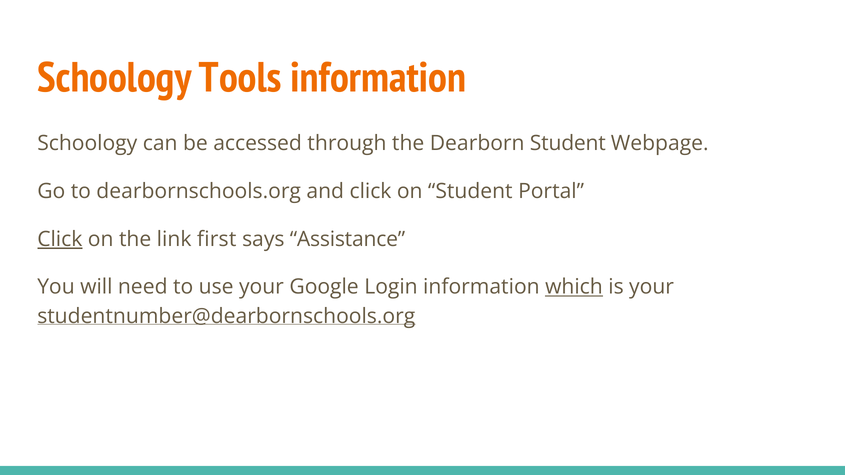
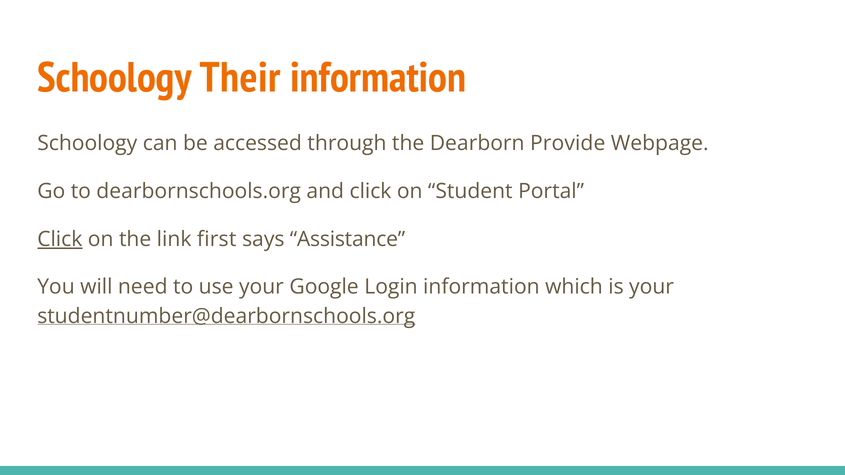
Tools: Tools -> Their (240, 78)
Dearborn Student: Student -> Provide (568, 143)
which underline: present -> none (574, 287)
